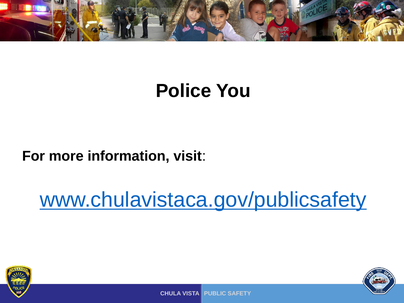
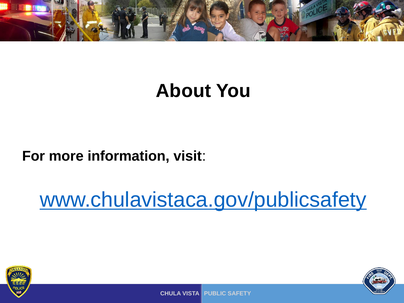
Police: Police -> About (183, 91)
